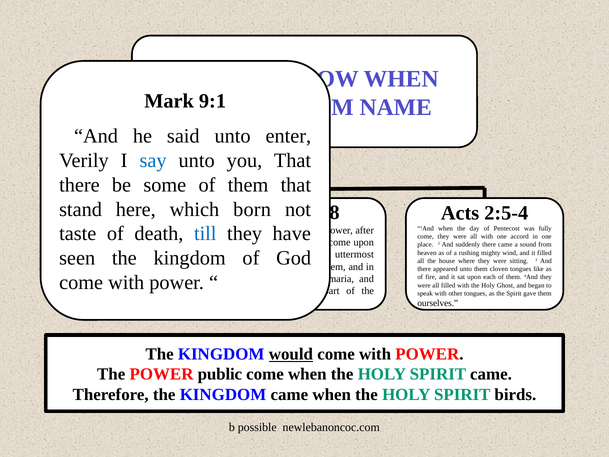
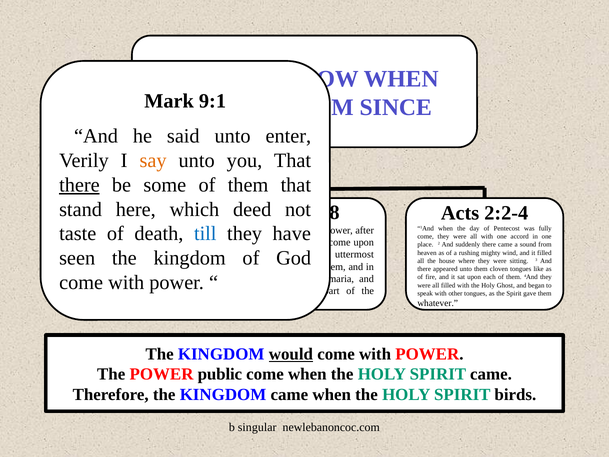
NAME: NAME -> SINCE (396, 107)
say colour: blue -> orange (153, 161)
there underline: none -> present (79, 185)
born: born -> deed (252, 209)
2:5-4: 2:5-4 -> 2:2-4 (506, 213)
ourselves: ourselves -> whatever (438, 303)
possible: possible -> singular (257, 427)
